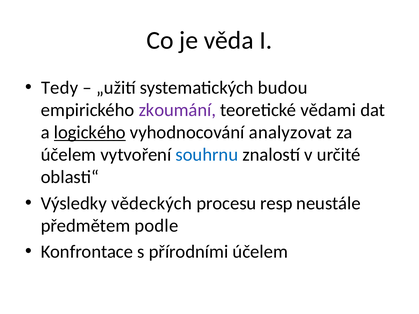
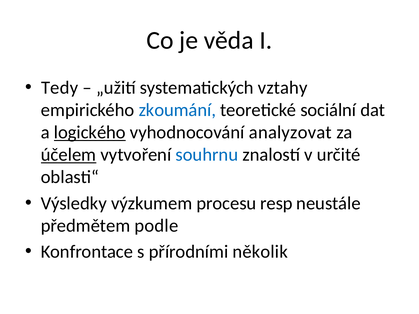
budou: budou -> vztahy (283, 88)
zkoumání colour: purple -> blue (177, 110)
vědami: vědami -> sociální (328, 110)
účelem underline: none -> present (69, 155)
vědeckých: vědeckých -> výzkumem (152, 203)
přírodními účelem: účelem -> několik (260, 252)
